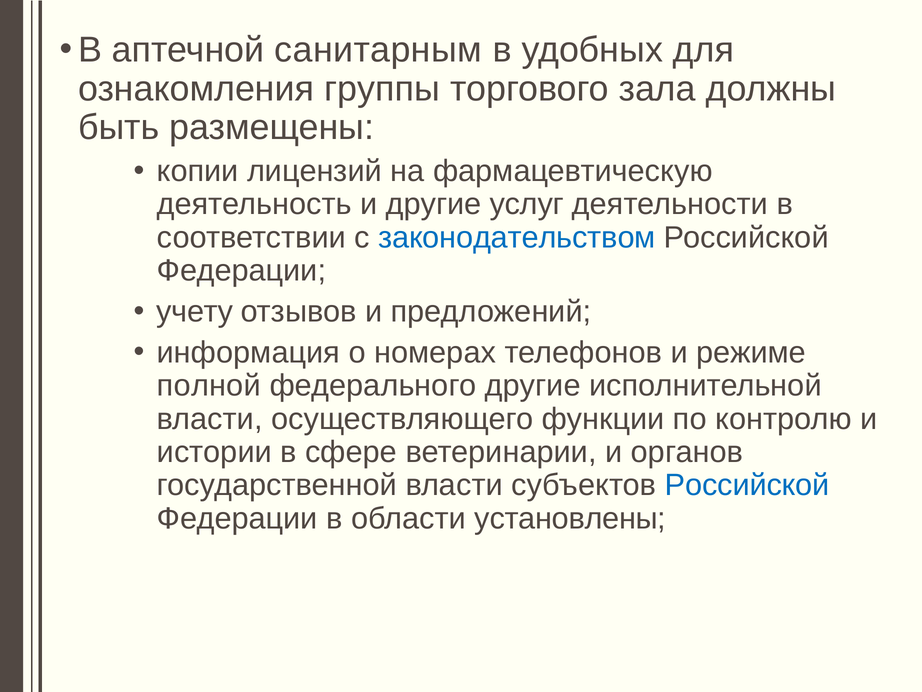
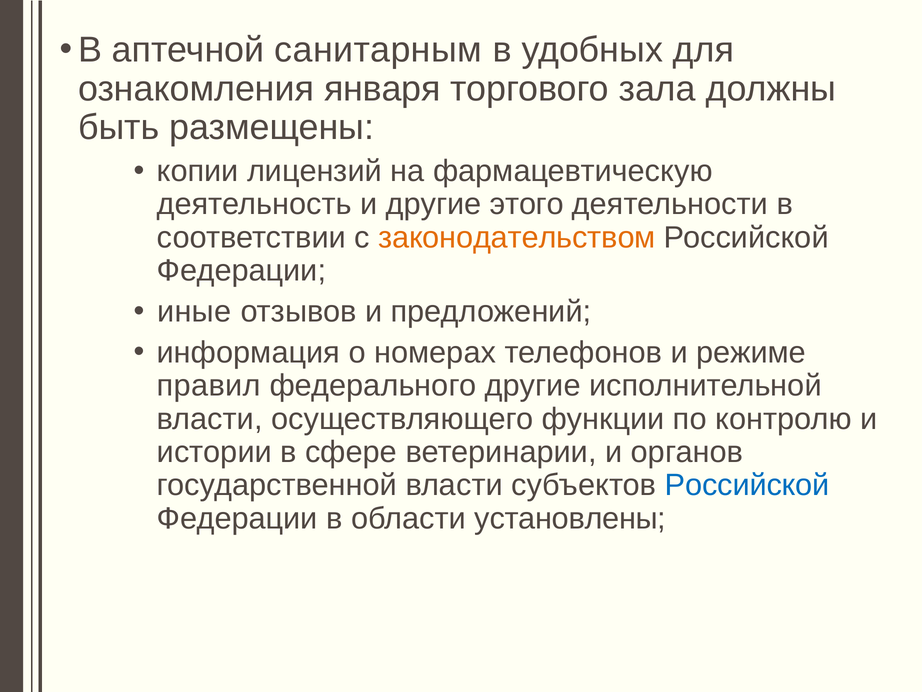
группы: группы -> января (382, 89)
услуг: услуг -> этого (527, 204)
законодательством colour: blue -> orange (517, 237)
учету: учету -> иные (194, 311)
полной: полной -> правил (209, 385)
